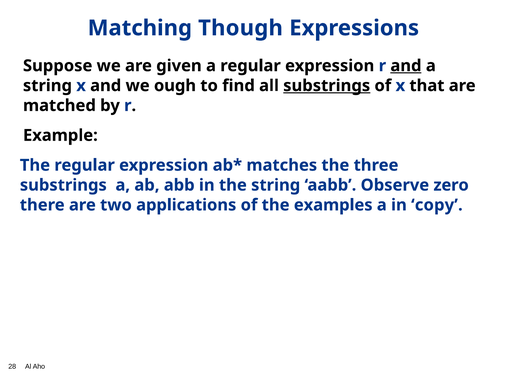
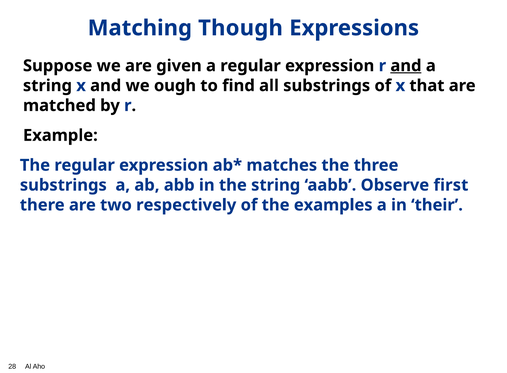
substrings underline: present -> none (327, 86)
zero: zero -> first (451, 185)
applications: applications -> respectively (186, 205)
copy: copy -> their (437, 205)
